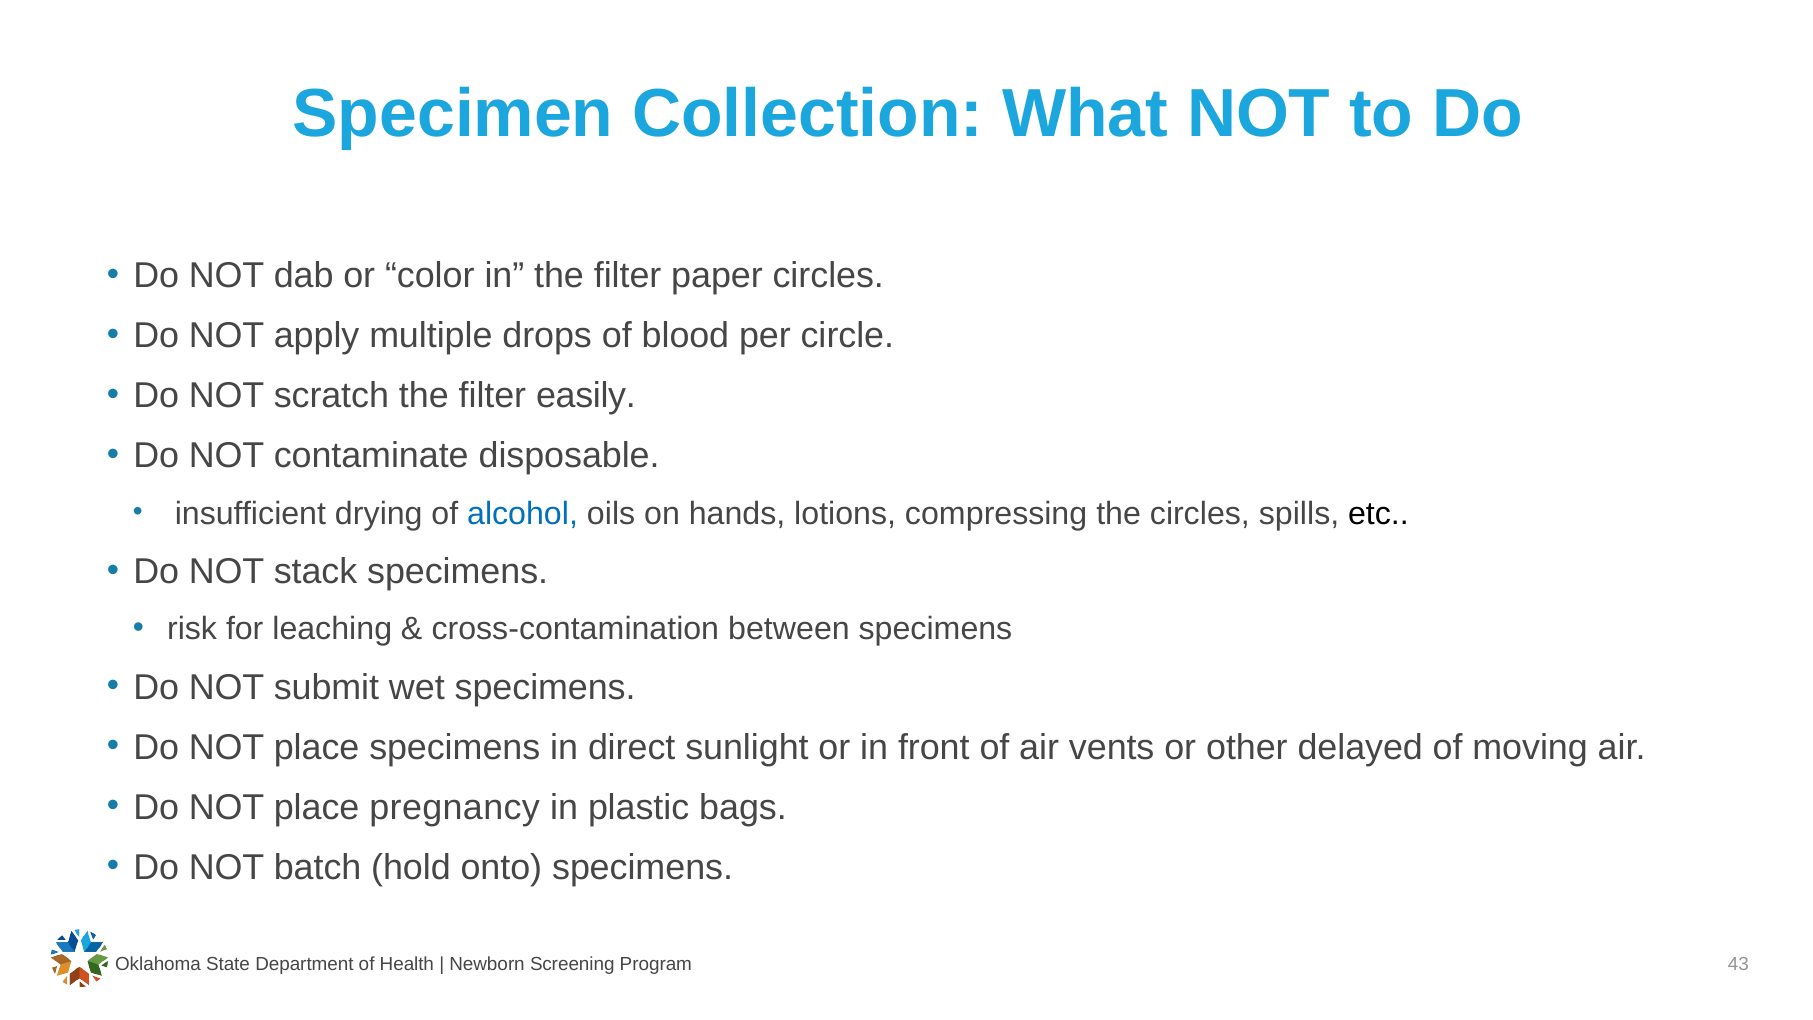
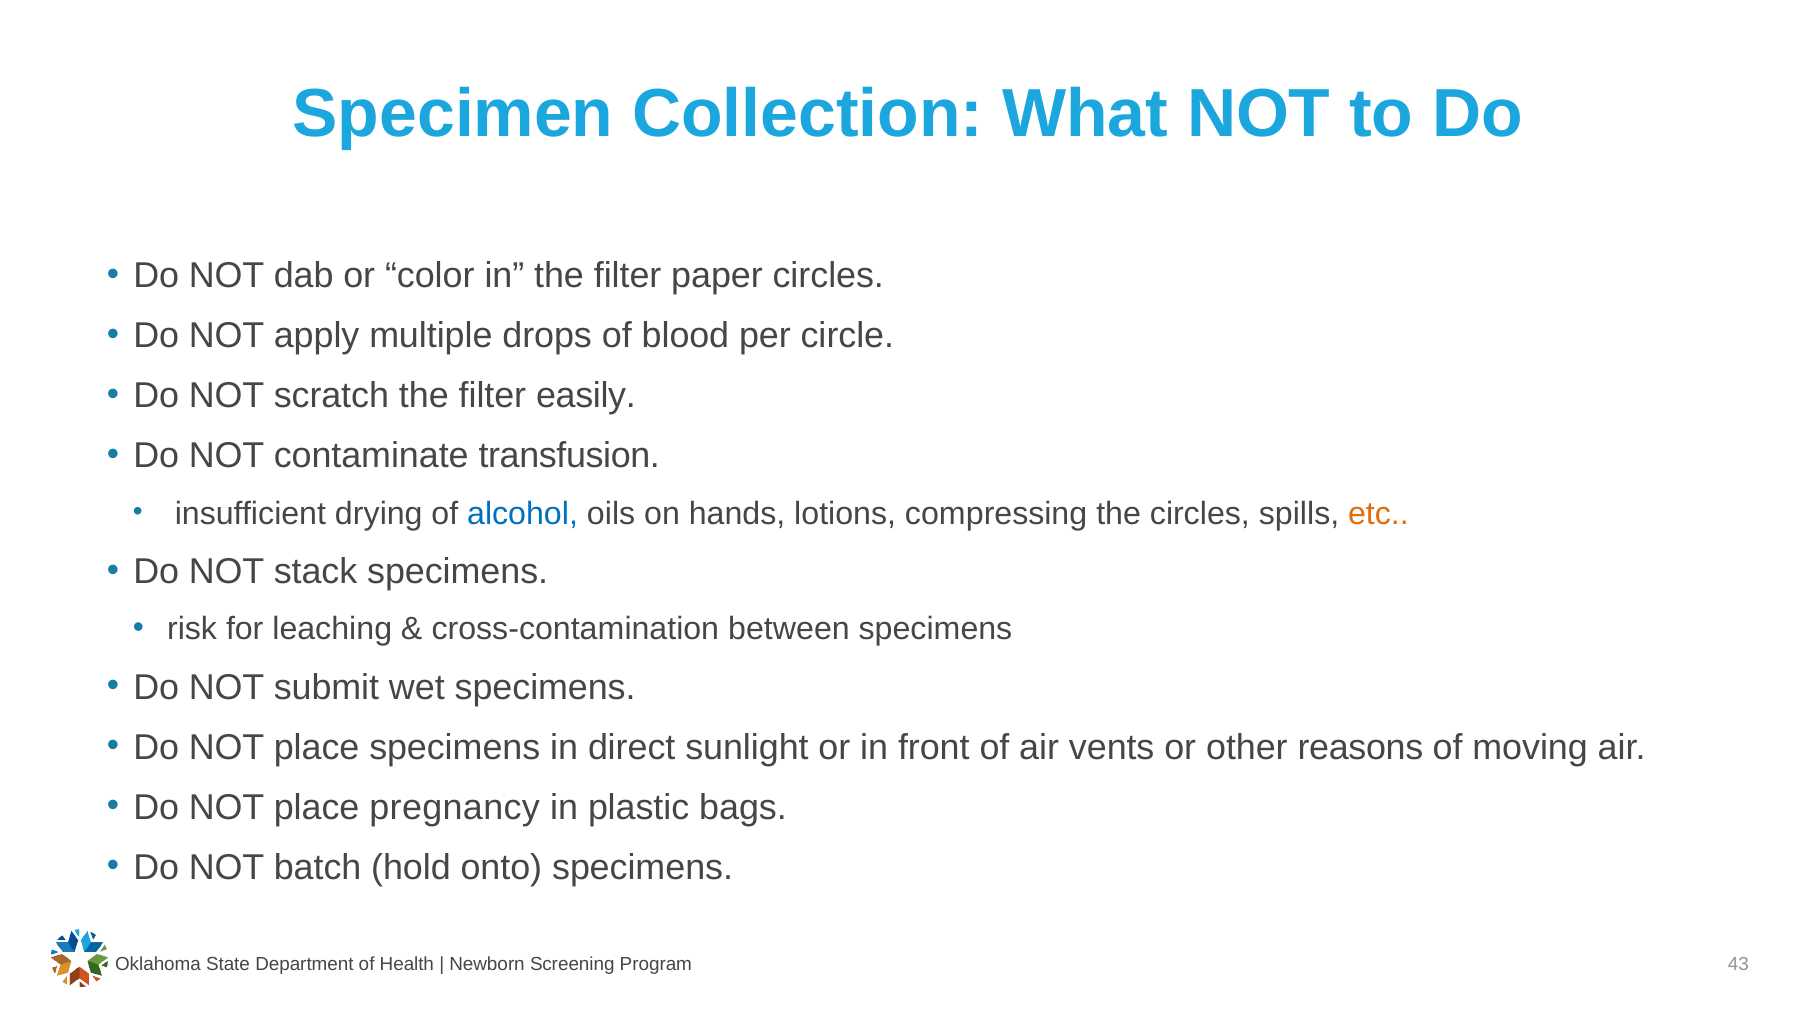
disposable: disposable -> transfusion (569, 456)
etc colour: black -> orange (1378, 513)
delayed: delayed -> reasons (1360, 747)
